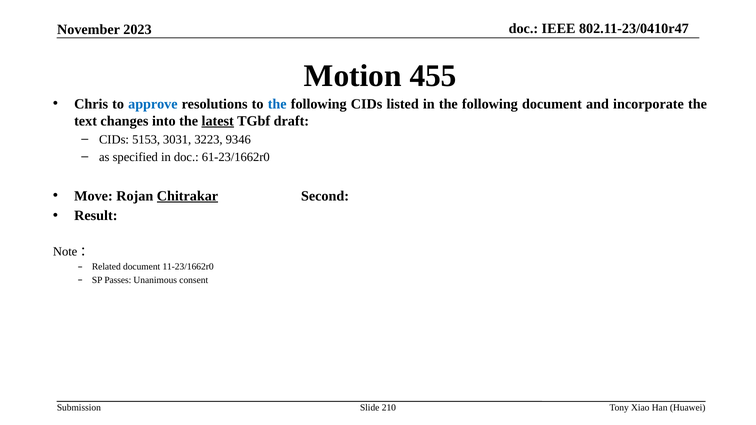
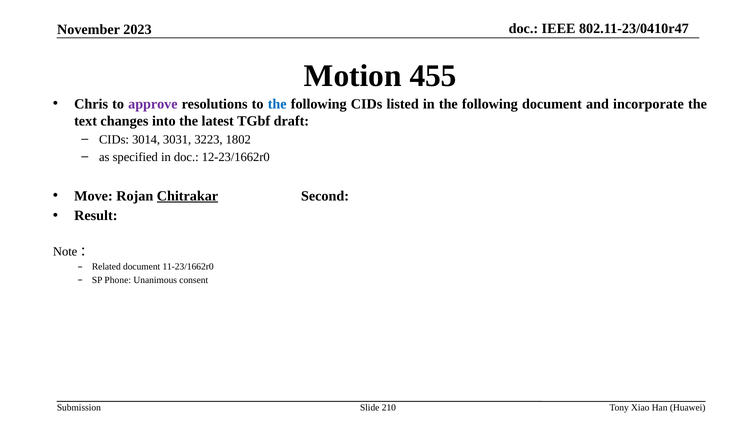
approve colour: blue -> purple (153, 104)
latest underline: present -> none (218, 121)
5153: 5153 -> 3014 (146, 140)
9346: 9346 -> 1802 (238, 140)
61-23/1662r0: 61-23/1662r0 -> 12-23/1662r0 (236, 157)
Passes: Passes -> Phone (118, 280)
